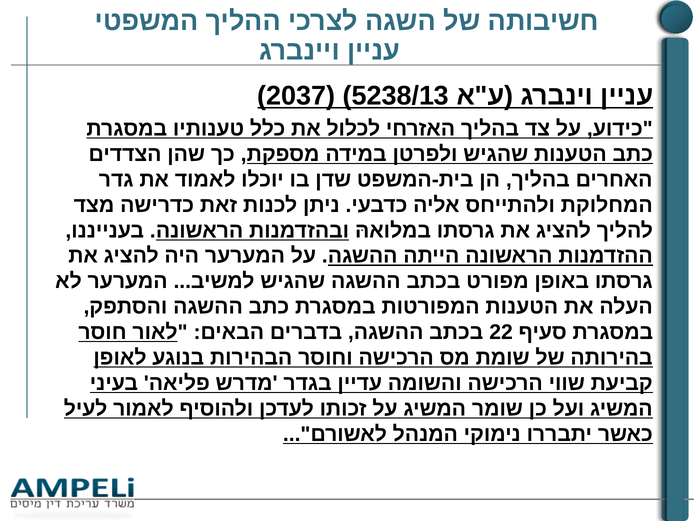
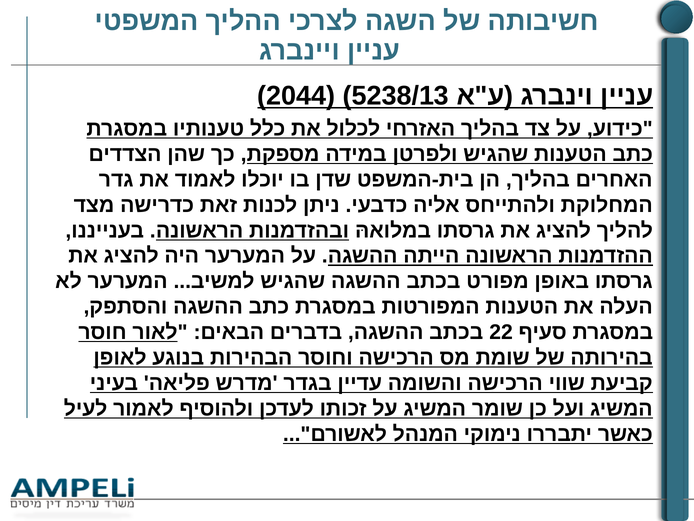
2037: 2037 -> 2044 (296, 96)
